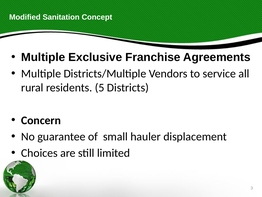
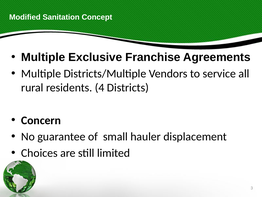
5: 5 -> 4 (100, 87)
